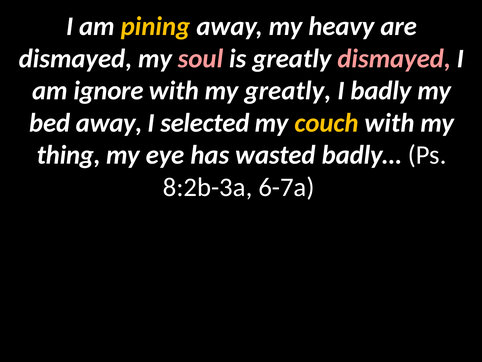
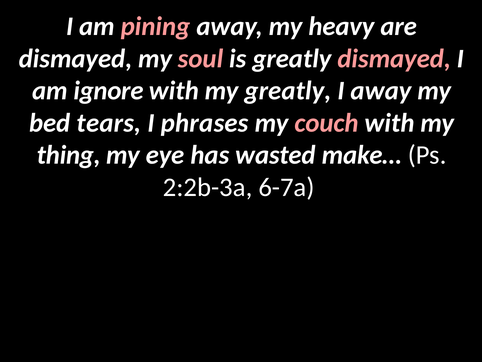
pining colour: yellow -> pink (156, 26)
I badly: badly -> away (381, 91)
bed away: away -> tears (109, 123)
selected: selected -> phrases (205, 123)
couch colour: yellow -> pink (327, 123)
badly…: badly… -> make… (362, 155)
8:2b-3a: 8:2b-3a -> 2:2b-3a (208, 187)
